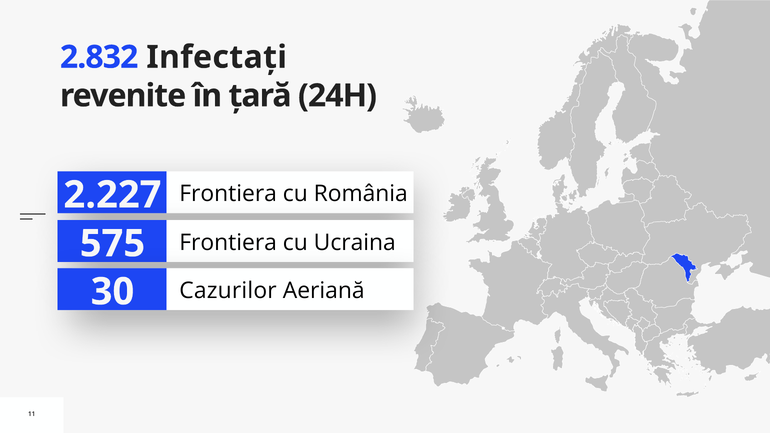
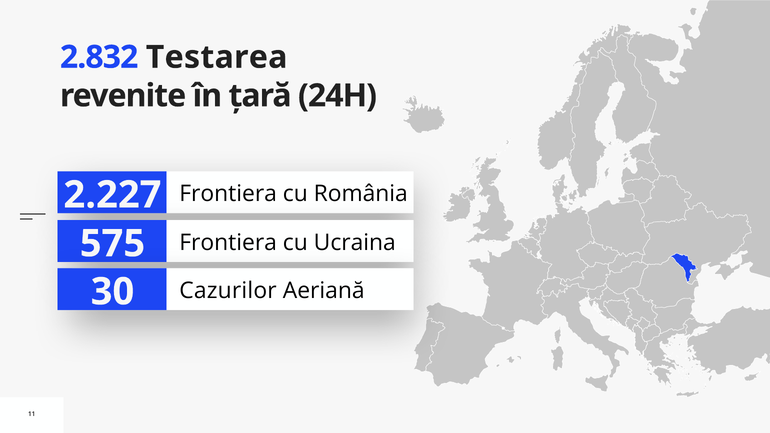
Infectați: Infectați -> Testarea (217, 57)
